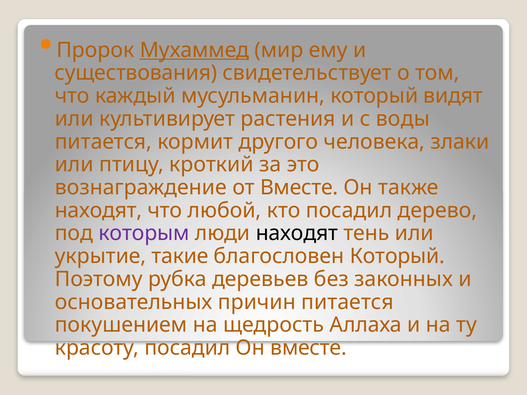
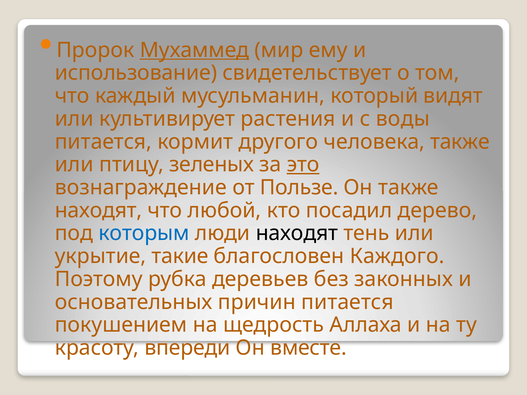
существования: существования -> использование (136, 73)
человека злаки: злаки -> также (460, 142)
кроткий: кроткий -> зеленых (212, 165)
это underline: none -> present (303, 165)
от Вместе: Вместе -> Пользе (299, 188)
которым colour: purple -> blue (144, 233)
благословен Который: Который -> Каждого (397, 256)
красоту посадил: посадил -> впереди (187, 348)
